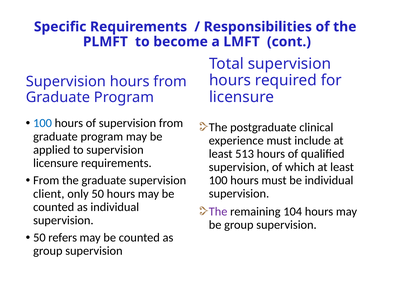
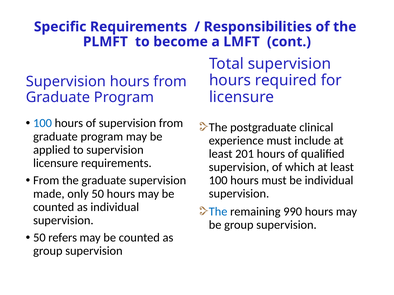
513: 513 -> 201 (245, 154)
client: client -> made (49, 194)
The colour: purple -> blue (218, 212)
104: 104 -> 990 (293, 212)
